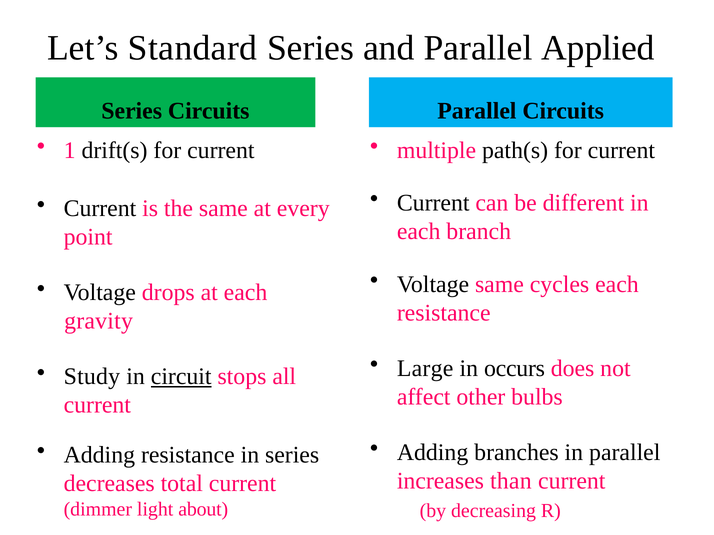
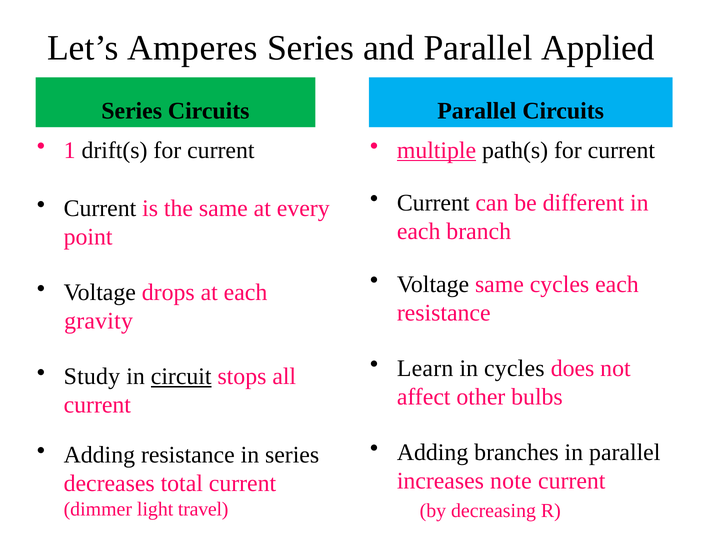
Standard: Standard -> Amperes (193, 48)
multiple underline: none -> present (436, 150)
Large: Large -> Learn (425, 369)
in occurs: occurs -> cycles (514, 369)
than: than -> note (511, 481)
about: about -> travel (203, 510)
